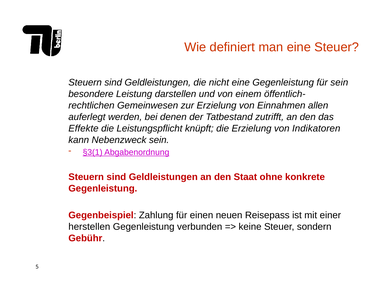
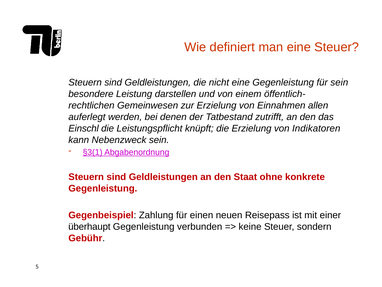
Effekte: Effekte -> Einschl (84, 128)
herstellen: herstellen -> überhaupt (89, 226)
